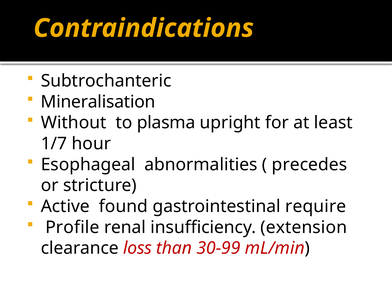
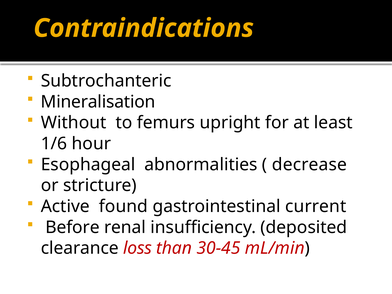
plasma: plasma -> femurs (166, 123)
1/7: 1/7 -> 1/6 (54, 144)
precedes: precedes -> decrease (309, 165)
require: require -> current (316, 206)
Profile: Profile -> Before (72, 227)
extension: extension -> deposited (304, 227)
30-99: 30-99 -> 30-45 (218, 248)
